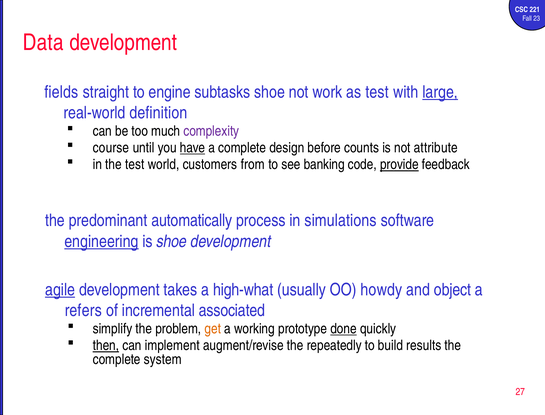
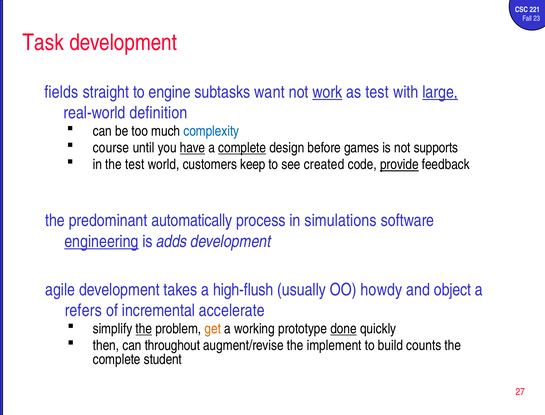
Data: Data -> Task (43, 43)
subtasks shoe: shoe -> want (269, 92)
work underline: none -> present (327, 92)
complexity colour: purple -> blue (211, 131)
complete underline: none -> present (242, 148)
counts: counts -> games (362, 148)
attribute: attribute -> supports (436, 148)
from: from -> keep (253, 165)
banking: banking -> created (324, 165)
is shoe: shoe -> adds (172, 241)
agile underline: present -> none (60, 290)
high-what: high-what -> high-flush (243, 290)
associated: associated -> accelerate (232, 311)
the underline: none -> present (144, 329)
then underline: present -> none (106, 346)
implement: implement -> throughout (172, 346)
repeatedly: repeatedly -> implement (334, 346)
results: results -> counts (424, 346)
system: system -> student (163, 360)
